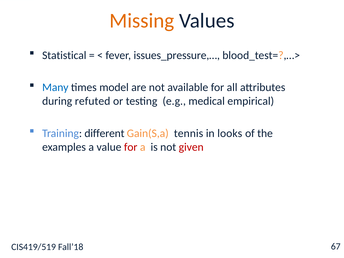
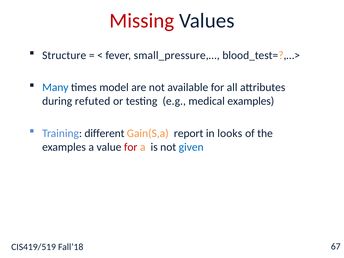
Missing colour: orange -> red (142, 21)
Statistical: Statistical -> Structure (64, 55)
issues_pressure,…: issues_pressure,… -> small_pressure,… (177, 55)
medical empirical: empirical -> examples (251, 101)
tennis: tennis -> report (189, 133)
given colour: red -> blue (191, 147)
